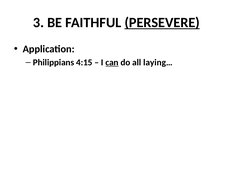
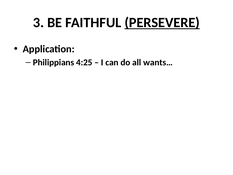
4:15: 4:15 -> 4:25 (84, 62)
can underline: present -> none (112, 62)
laying…: laying… -> wants… (158, 62)
